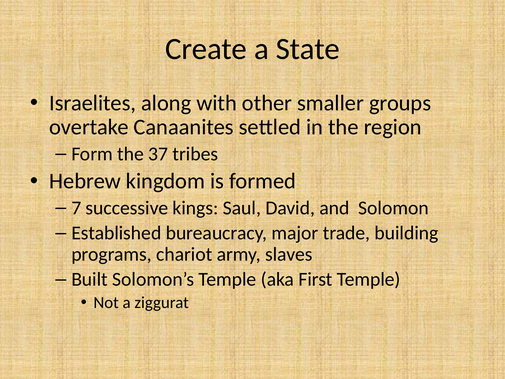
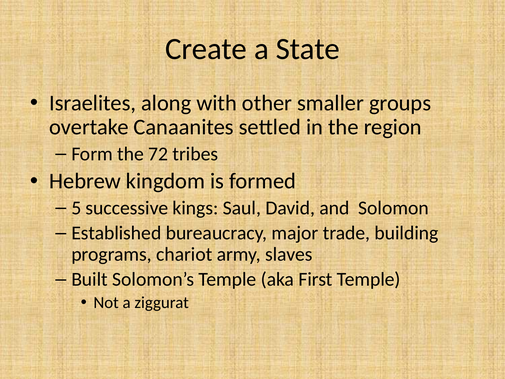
37: 37 -> 72 (158, 154)
7: 7 -> 5 (76, 208)
